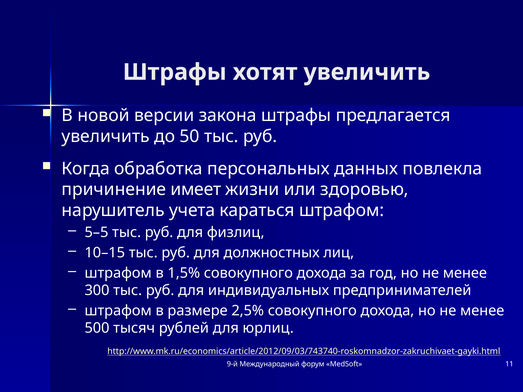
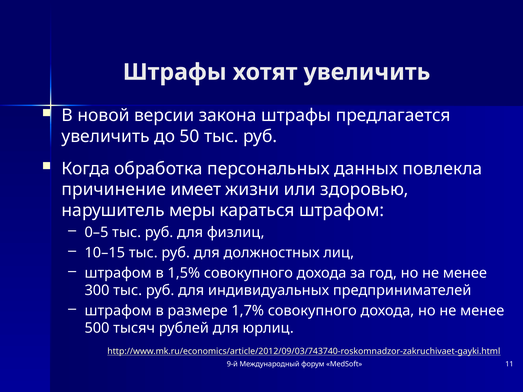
учета: учета -> меры (192, 211)
5–5: 5–5 -> 0–5 (96, 232)
2,5%: 2,5% -> 1,7% (248, 311)
